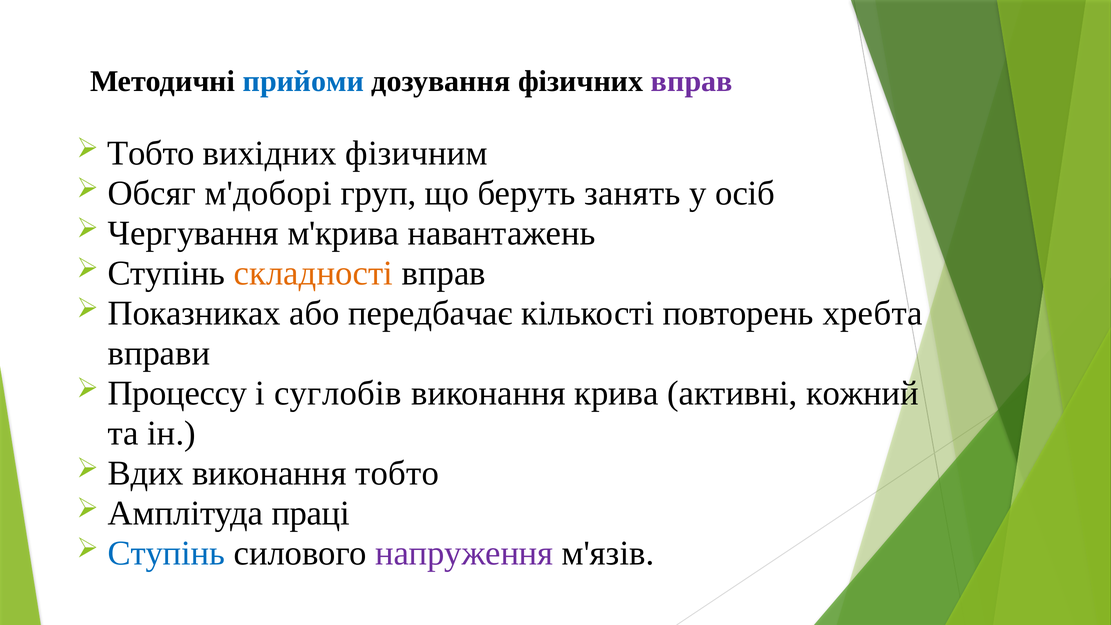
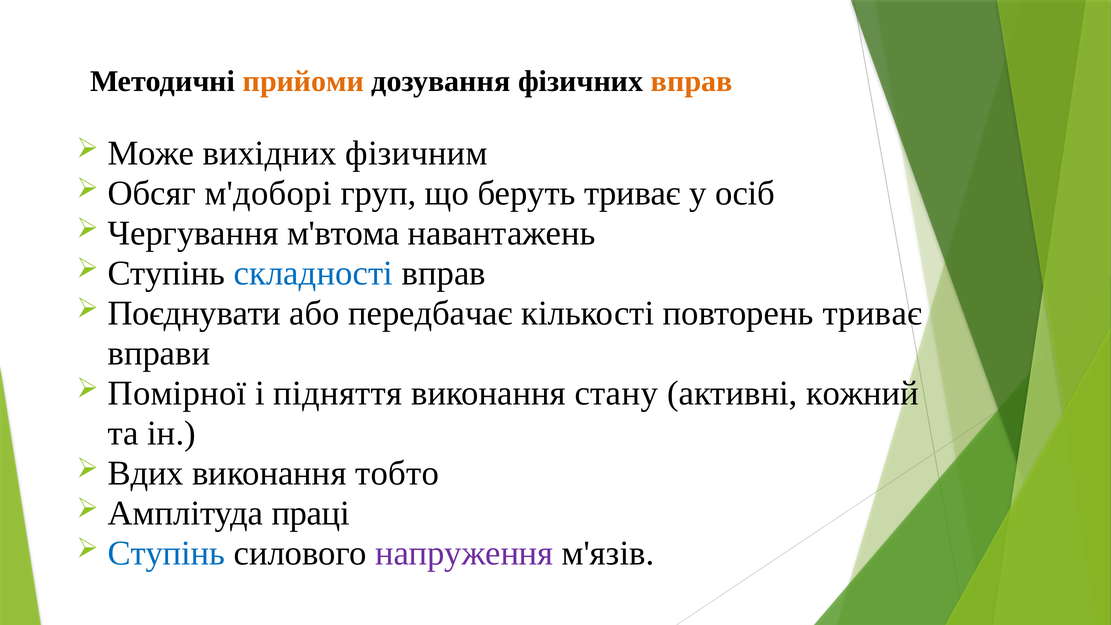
прийоми colour: blue -> orange (303, 81)
вправ colour: purple -> orange (692, 81)
Тобто: Тобто -> Може (151, 153)
беруть занять: занять -> триває (632, 193)
м'крива: м'крива -> м'втома (343, 233)
складності colour: orange -> blue (313, 273)
Показниках: Показниках -> Поєднувати (194, 313)
повторень хребта: хребта -> триває (873, 313)
Процессу: Процессу -> Помірної (177, 393)
суглобів: суглобів -> підняття (338, 393)
крива: крива -> стану (616, 393)
